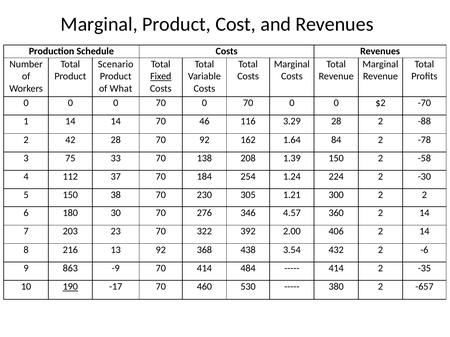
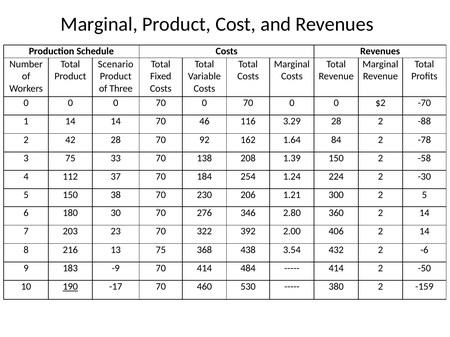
Fixed underline: present -> none (161, 76)
What: What -> Three (121, 89)
305: 305 -> 206 (248, 195)
2 2: 2 -> 5 (424, 195)
4.57: 4.57 -> 2.80 (292, 213)
13 92: 92 -> 75 (161, 250)
863: 863 -> 183 (70, 269)
-35: -35 -> -50 (424, 269)
-657: -657 -> -159 (424, 287)
